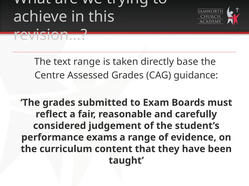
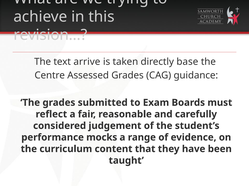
text range: range -> arrive (87, 62)
exams: exams -> mocks (102, 138)
